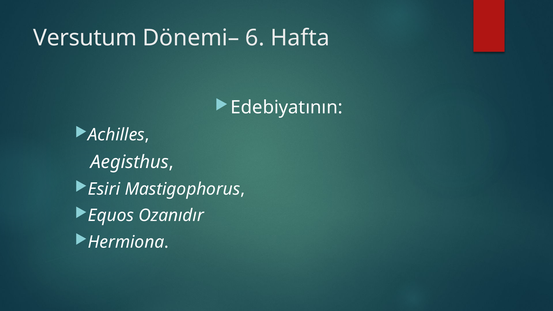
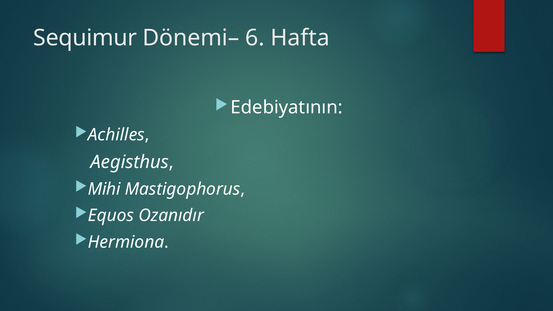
Versutum: Versutum -> Sequimur (85, 38)
Esiri: Esiri -> Mihi (104, 189)
